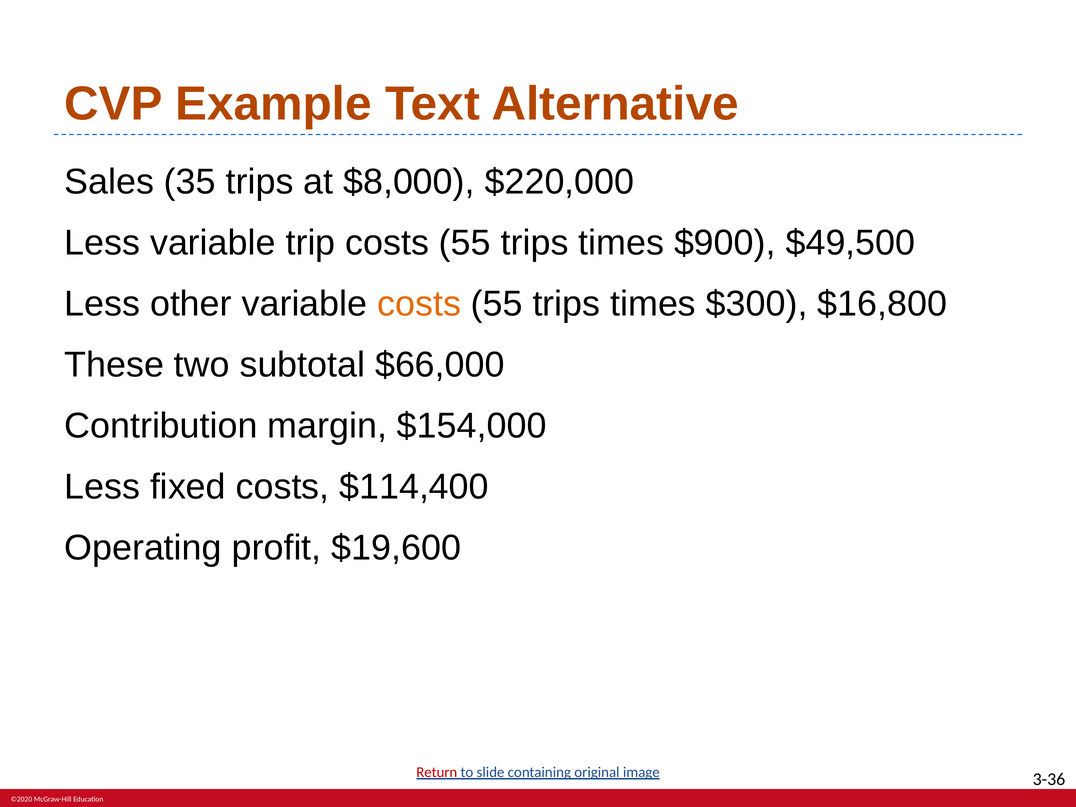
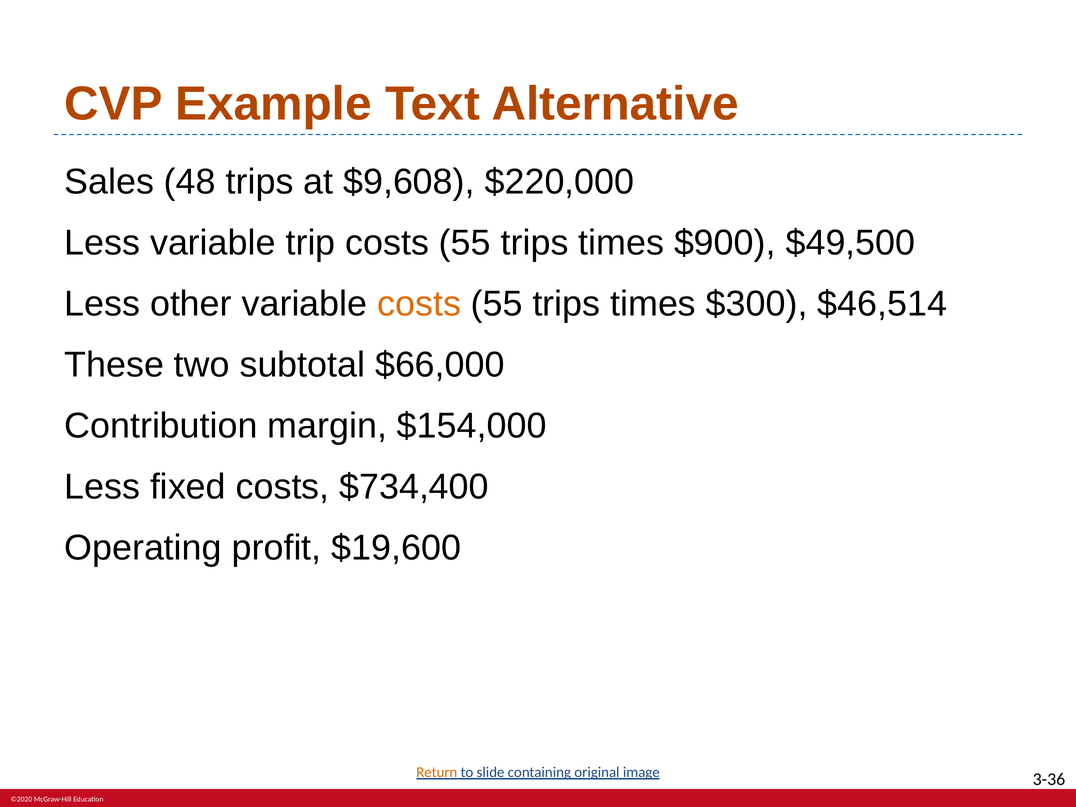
35: 35 -> 48 (190, 182)
$8,000: $8,000 -> $9,608 (409, 182)
$16,800: $16,800 -> $46,514 (882, 304)
$114,400: $114,400 -> $734,400 (414, 487)
Return colour: red -> orange (437, 772)
